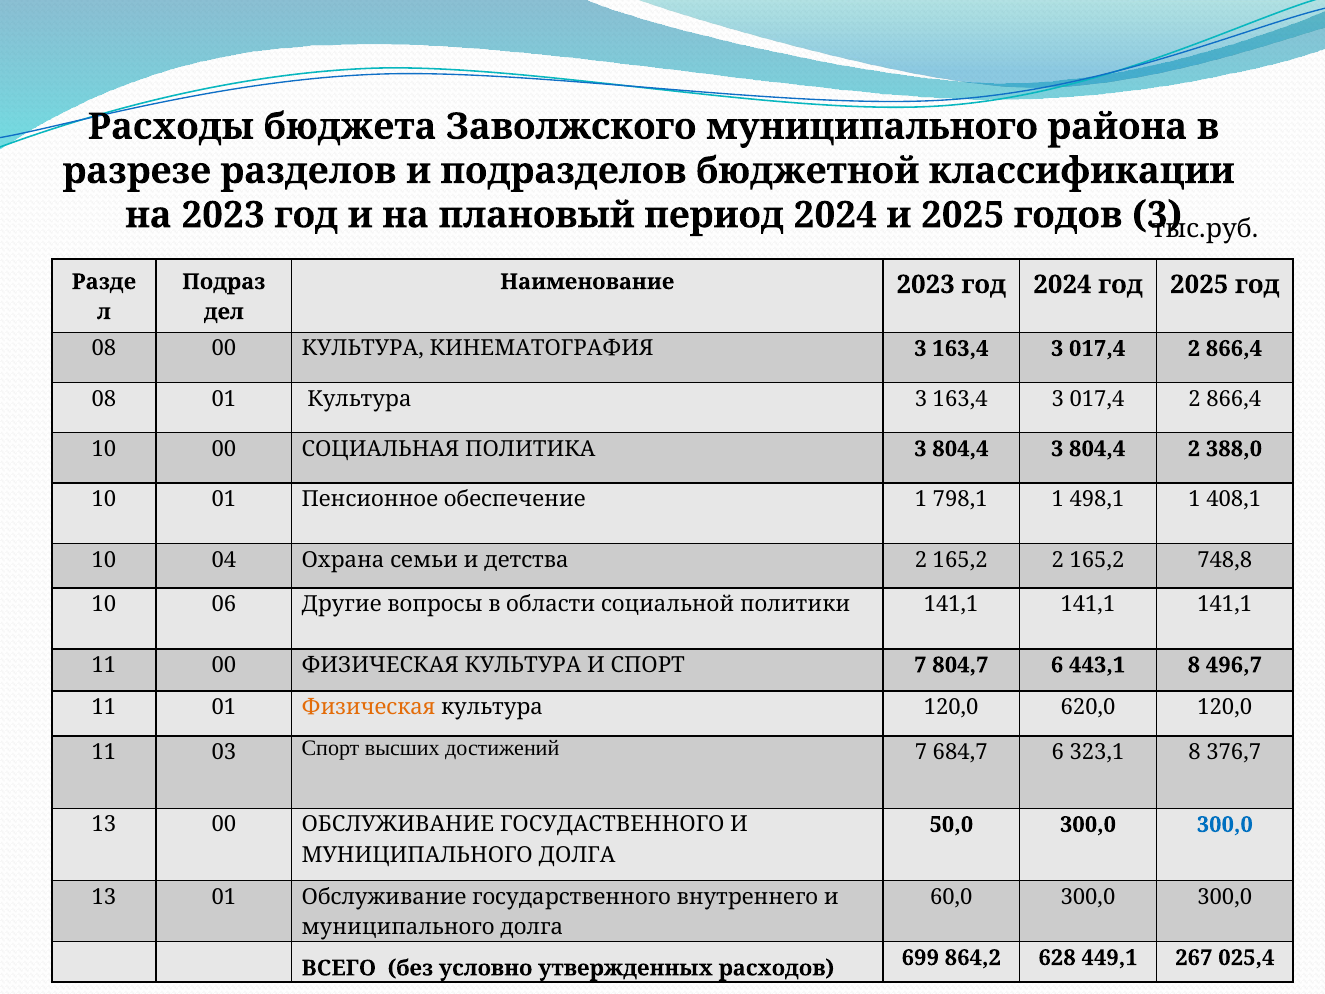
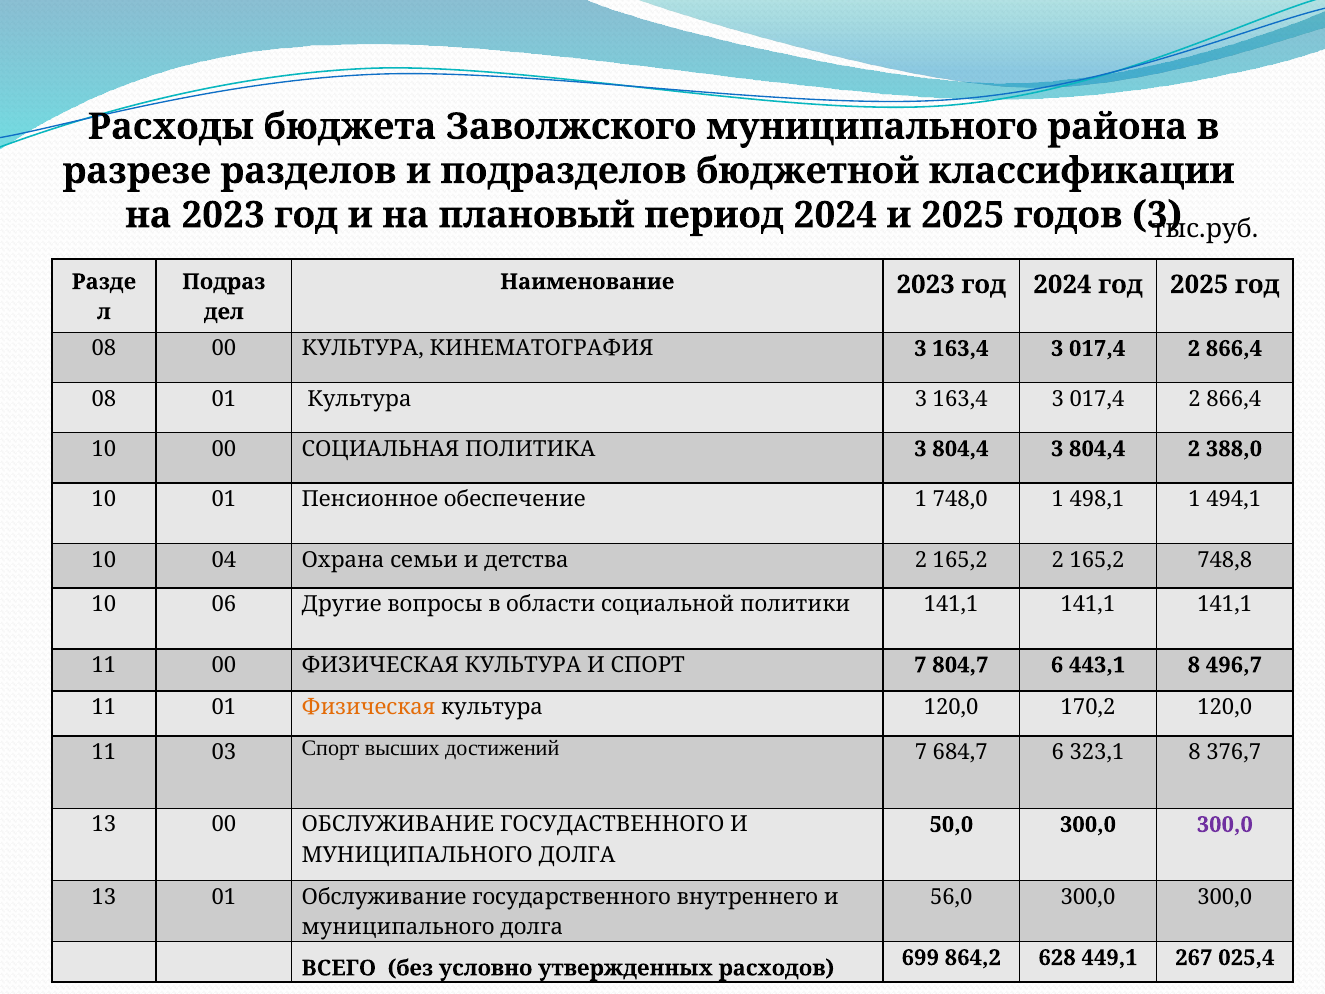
798,1: 798,1 -> 748,0 (960, 499)
408,1: 408,1 -> 494,1 (1234, 499)
620,0: 620,0 -> 170,2 (1088, 707)
300,0 colour: blue -> purple (1225, 824)
60,0: 60,0 -> 56,0 (951, 897)
